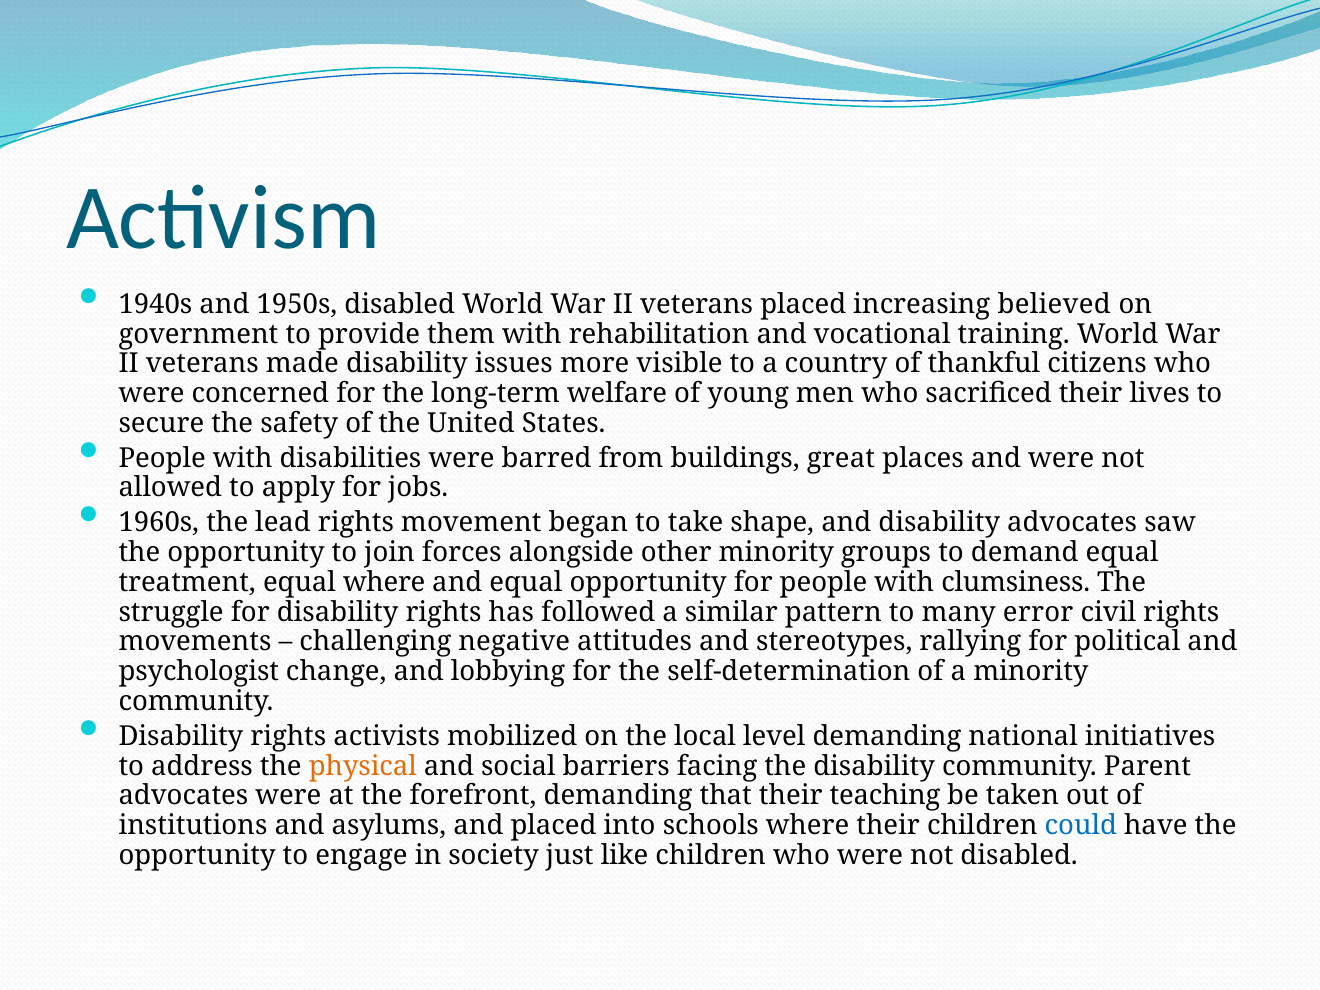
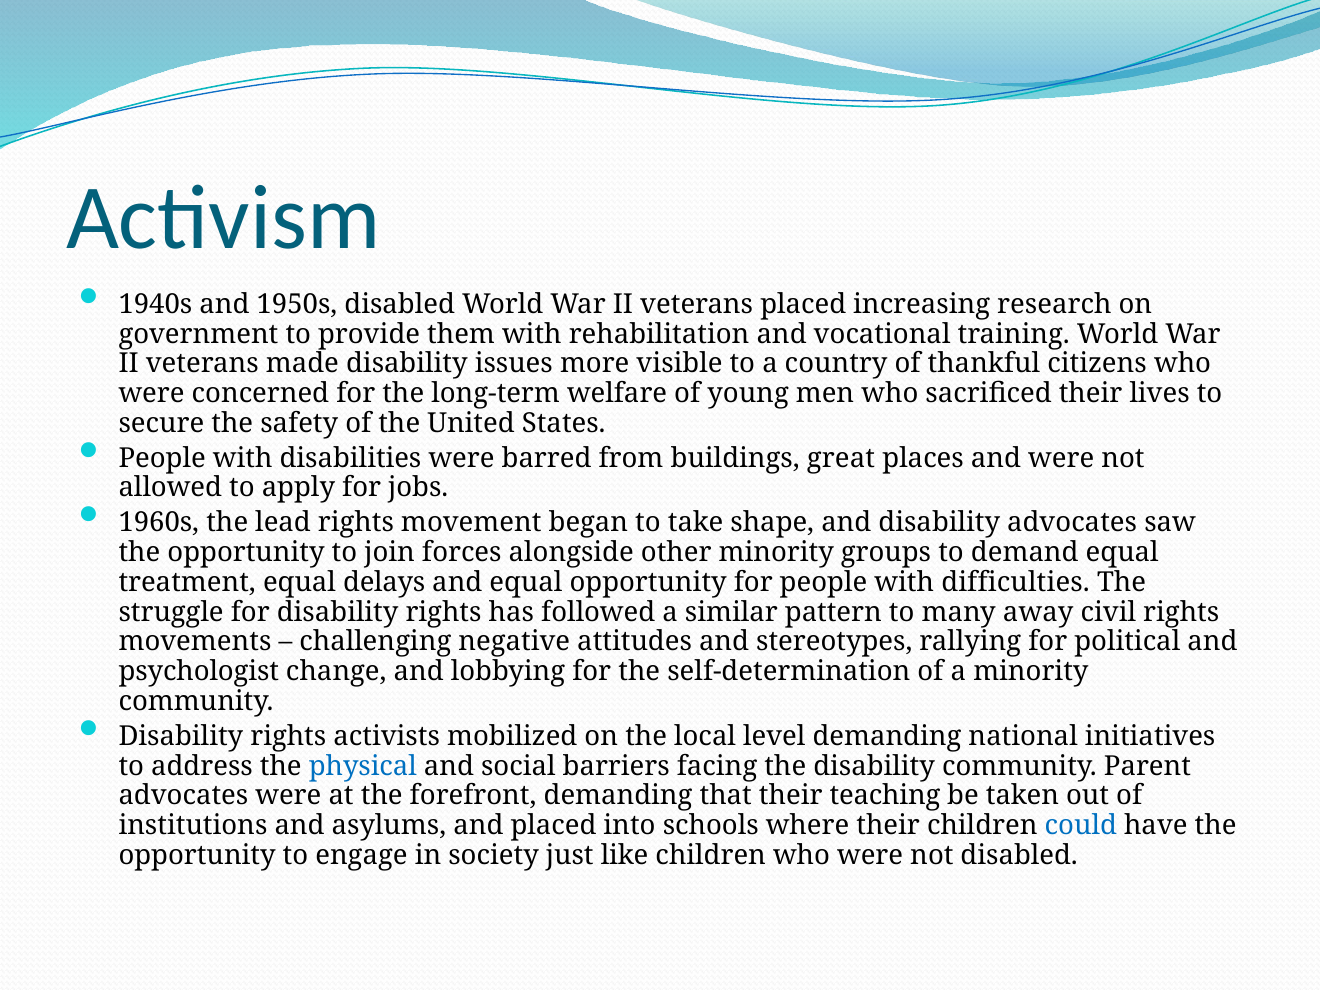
believed: believed -> research (1054, 304)
equal where: where -> delays (384, 582)
clumsiness: clumsiness -> difficulties (1016, 582)
error: error -> away (1038, 612)
physical colour: orange -> blue (363, 766)
